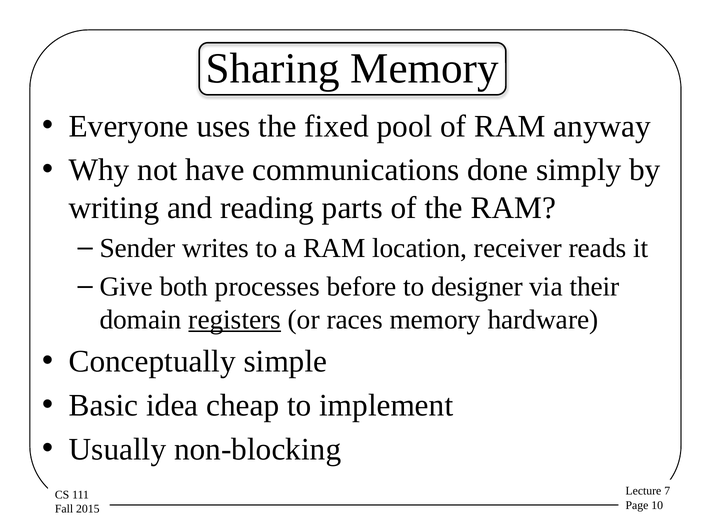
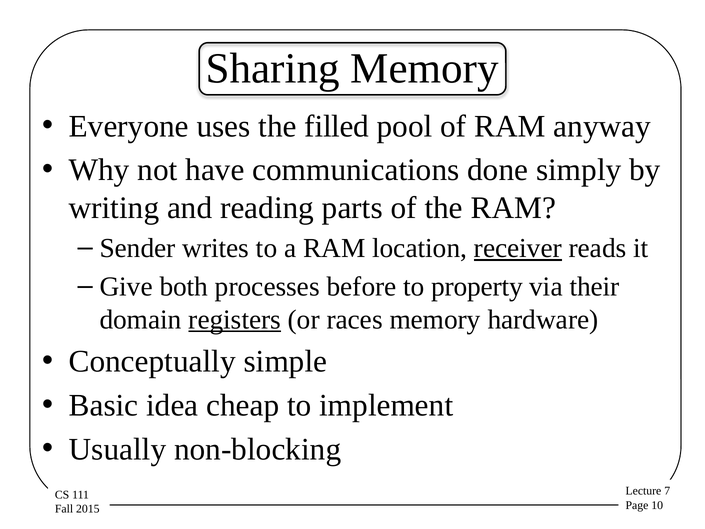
fixed: fixed -> filled (337, 126)
receiver underline: none -> present (518, 248)
designer: designer -> property (477, 286)
